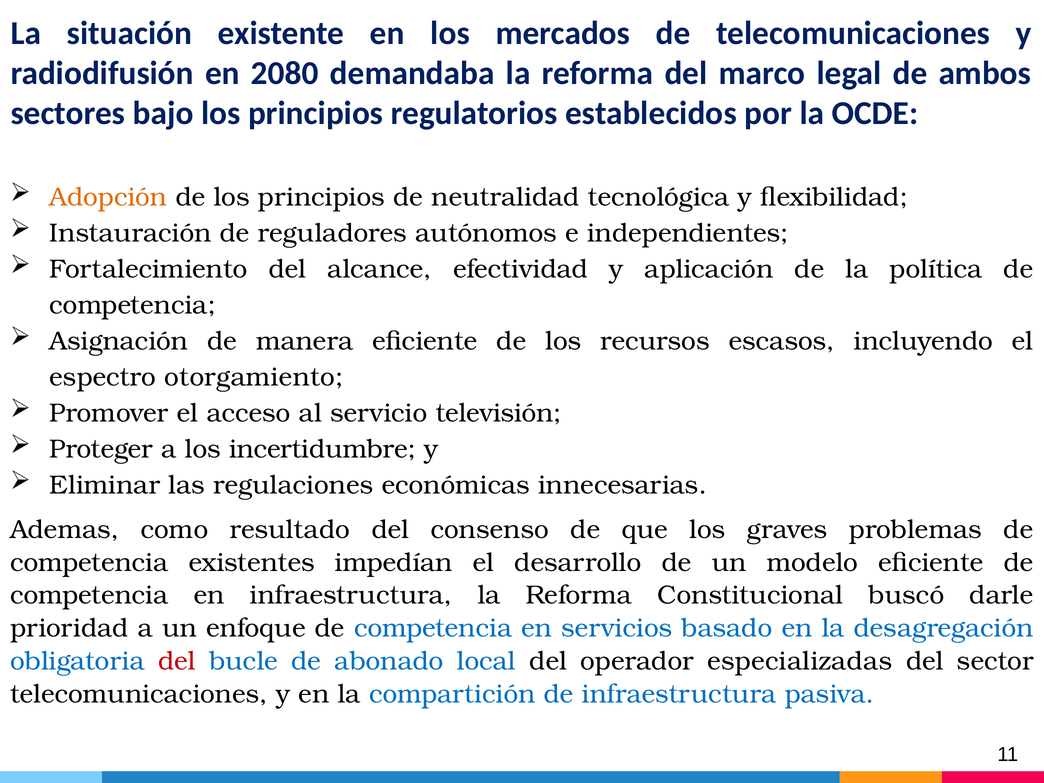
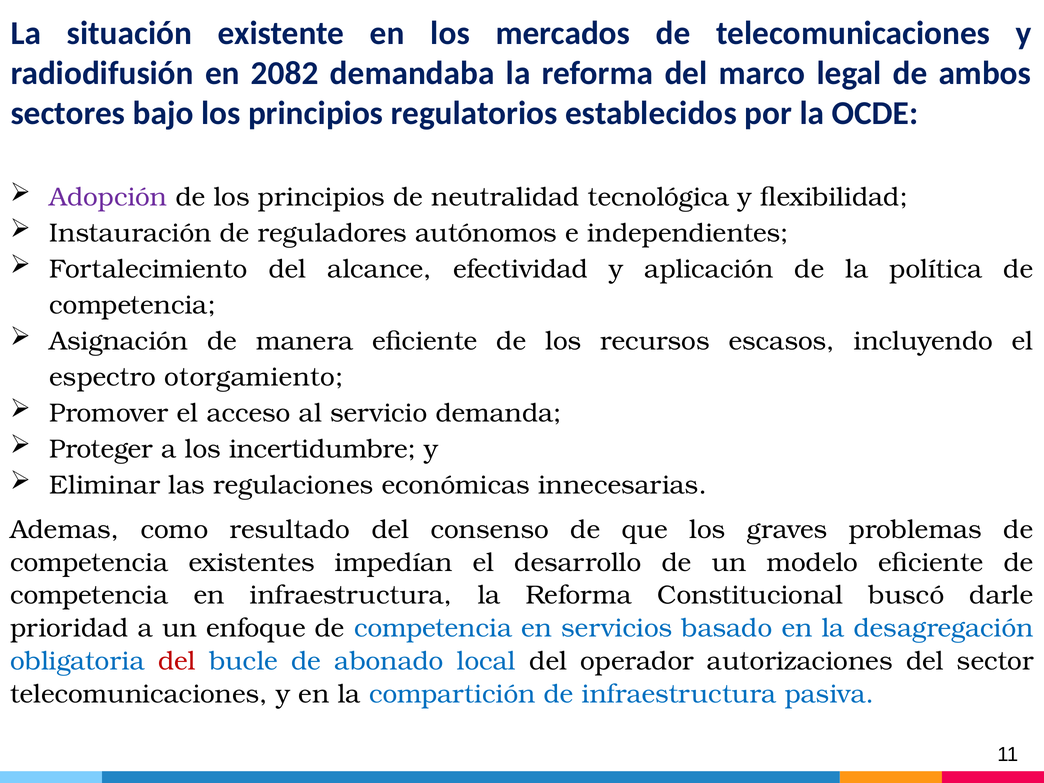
2080: 2080 -> 2082 (285, 73)
Adopción colour: orange -> purple (108, 197)
televisión: televisión -> demanda (499, 413)
especializadas: especializadas -> autorizaciones (800, 661)
